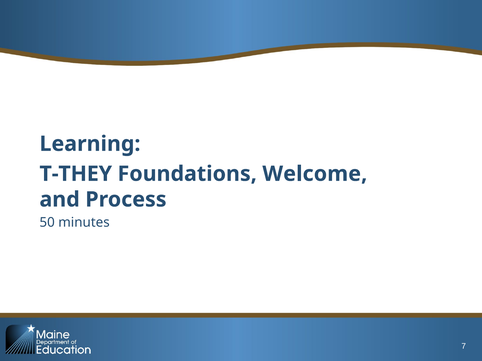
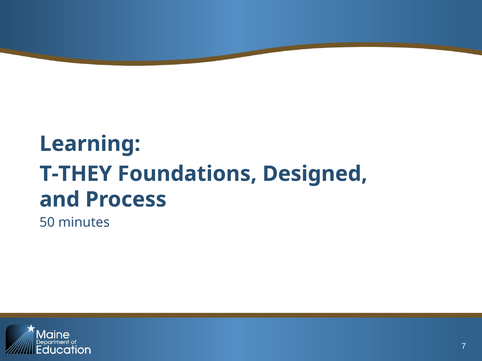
Welcome: Welcome -> Designed (315, 174)
